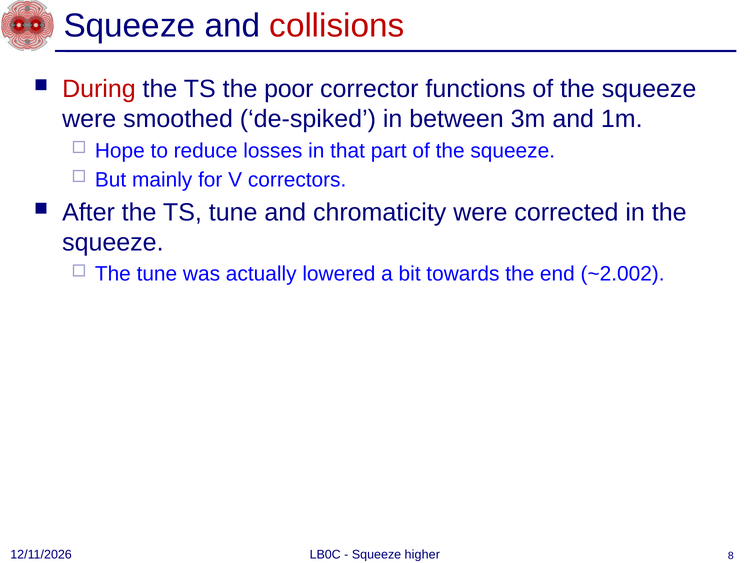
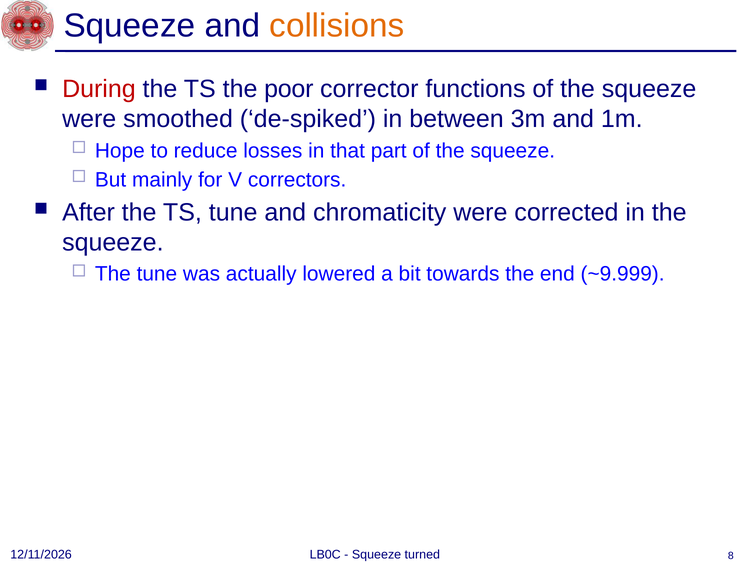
collisions colour: red -> orange (337, 26)
~2.002: ~2.002 -> ~9.999 (623, 274)
higher: higher -> turned (422, 554)
